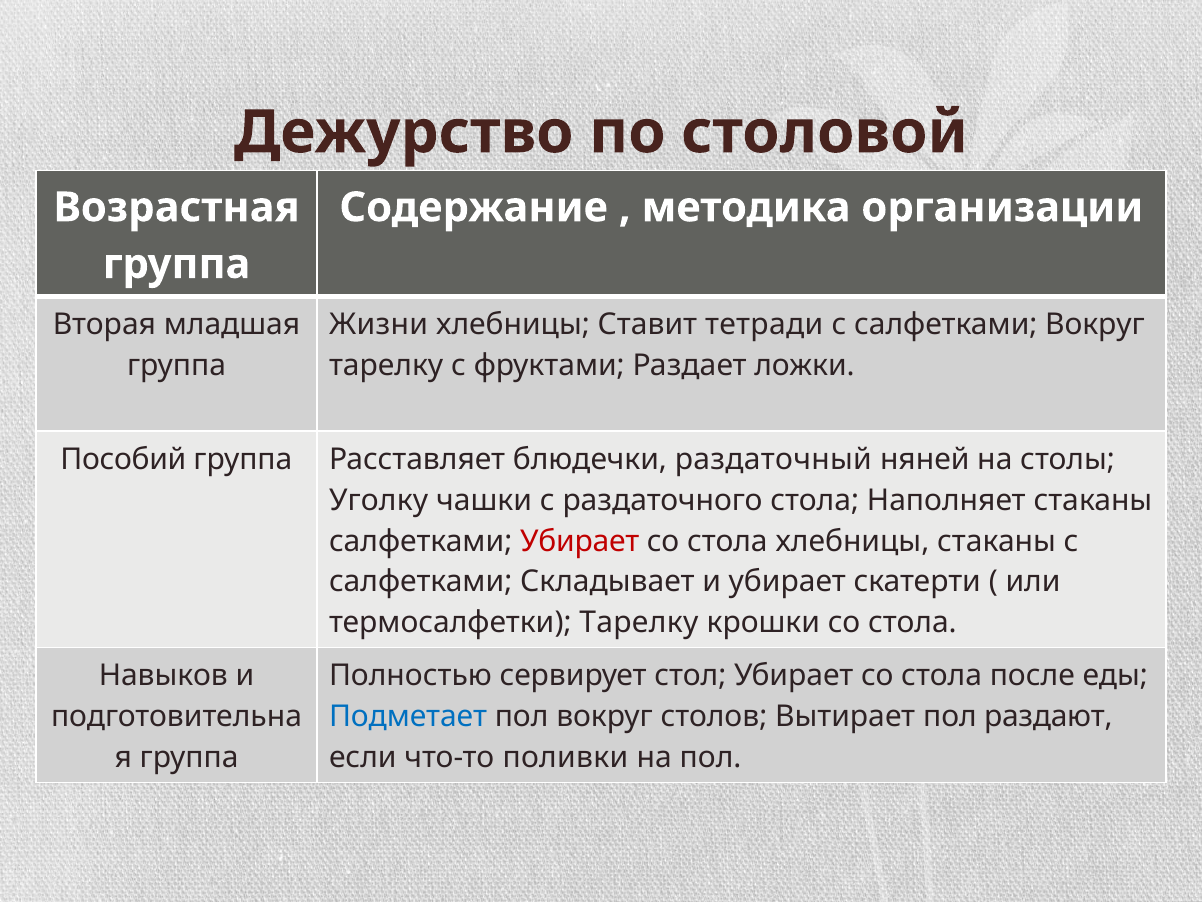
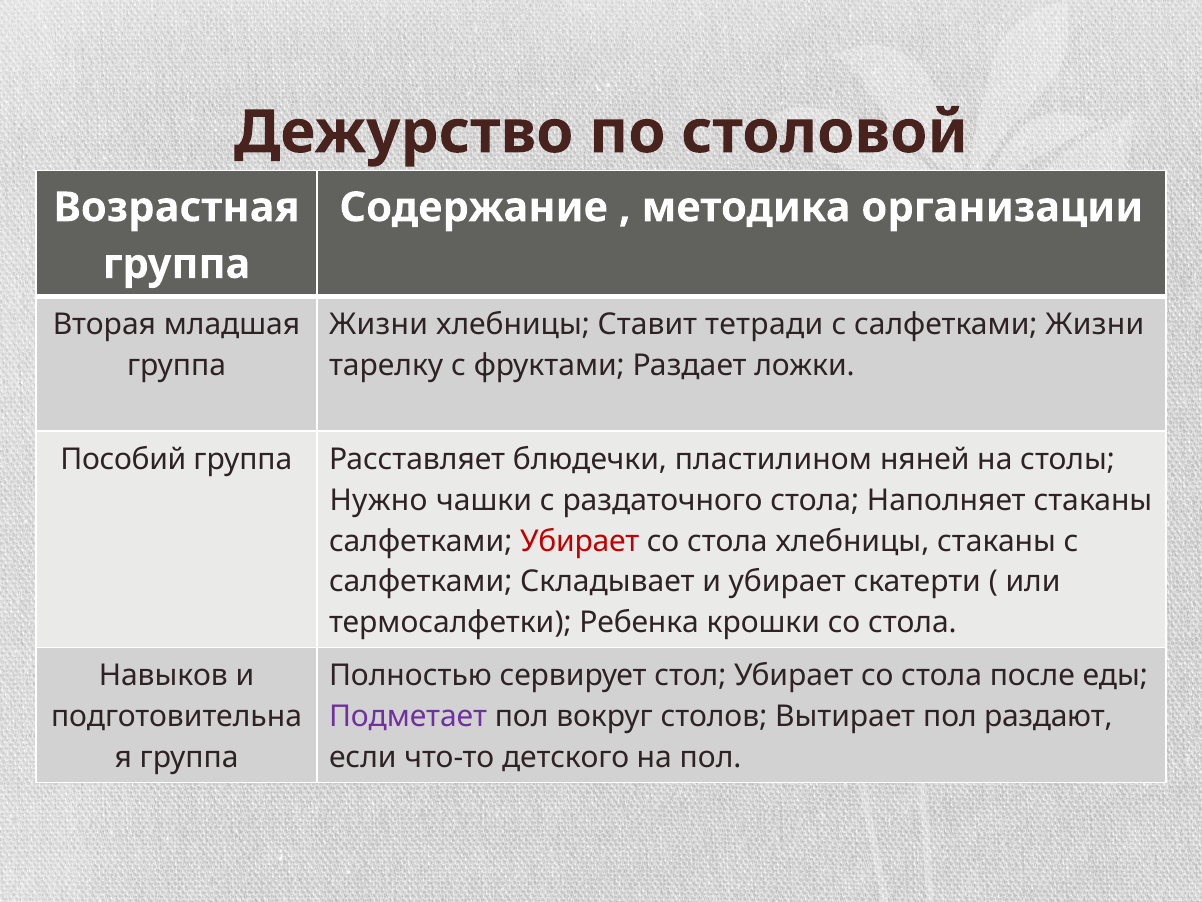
салфетками Вокруг: Вокруг -> Жизни (1095, 324)
раздаточный: раздаточный -> пластилином (773, 459)
Уголку: Уголку -> Нужно (379, 500)
термосалфетки Тарелку: Тарелку -> Ребенка (639, 623)
Подметает colour: blue -> purple (408, 716)
поливки: поливки -> детского (566, 757)
